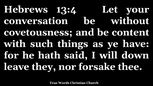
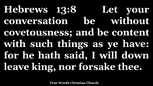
13:4: 13:4 -> 13:8 (66, 9)
they: they -> king (44, 67)
